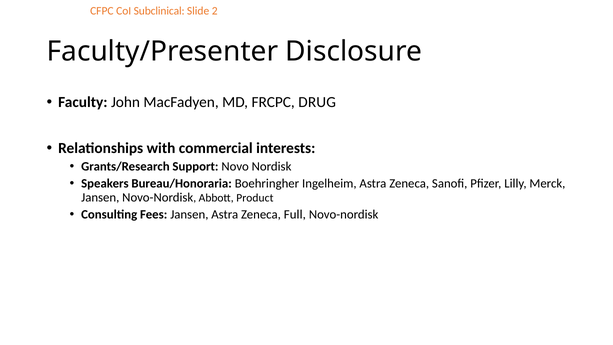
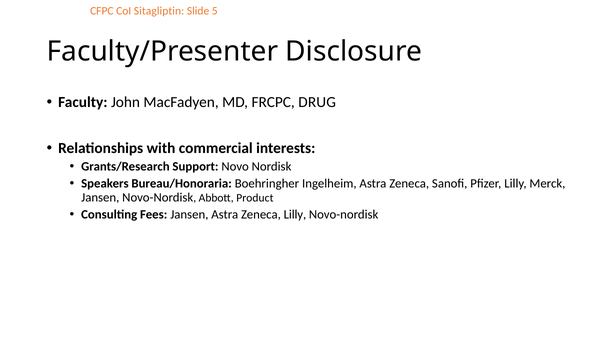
Subclinical: Subclinical -> Sitagliptin (159, 11)
2: 2 -> 5 (215, 11)
Zeneca Full: Full -> Lilly (295, 214)
